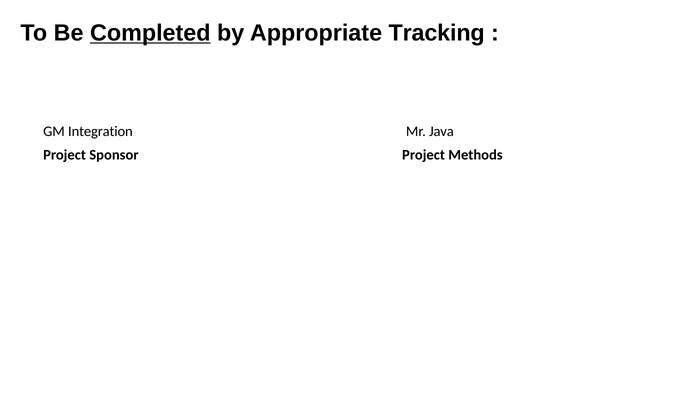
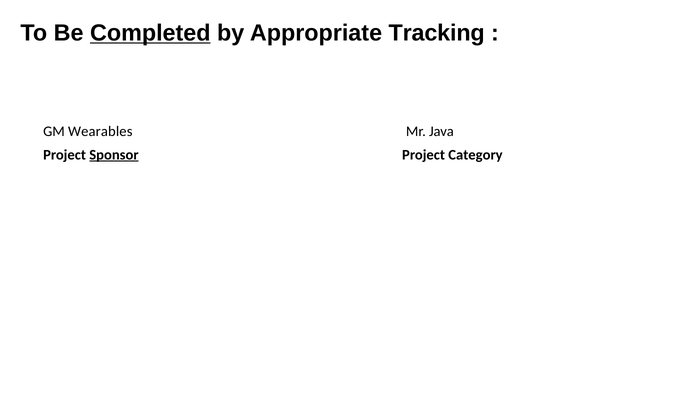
Integration: Integration -> Wearables (100, 132)
Sponsor underline: none -> present (114, 155)
Methods: Methods -> Category (475, 155)
